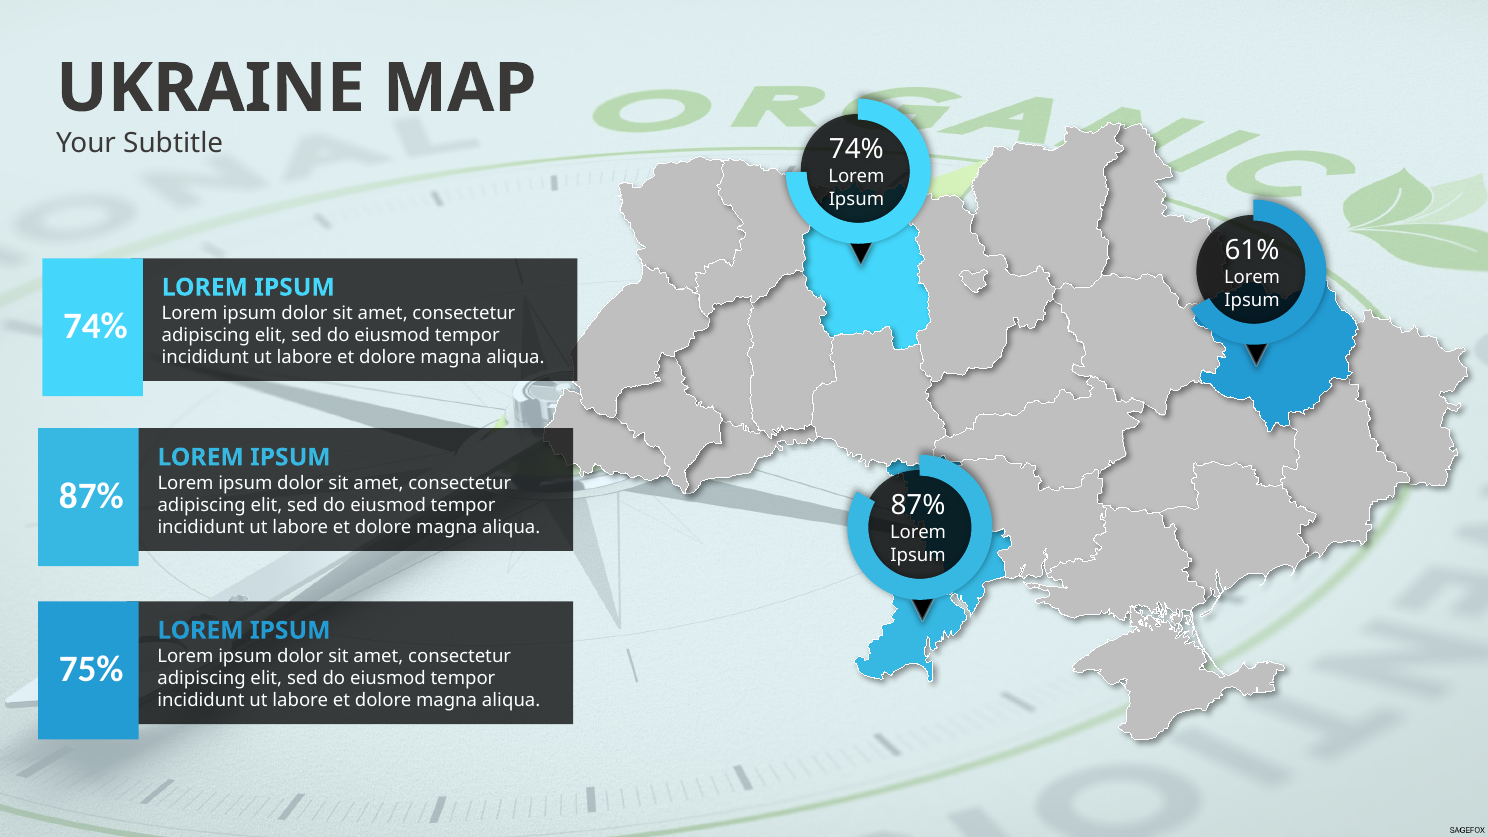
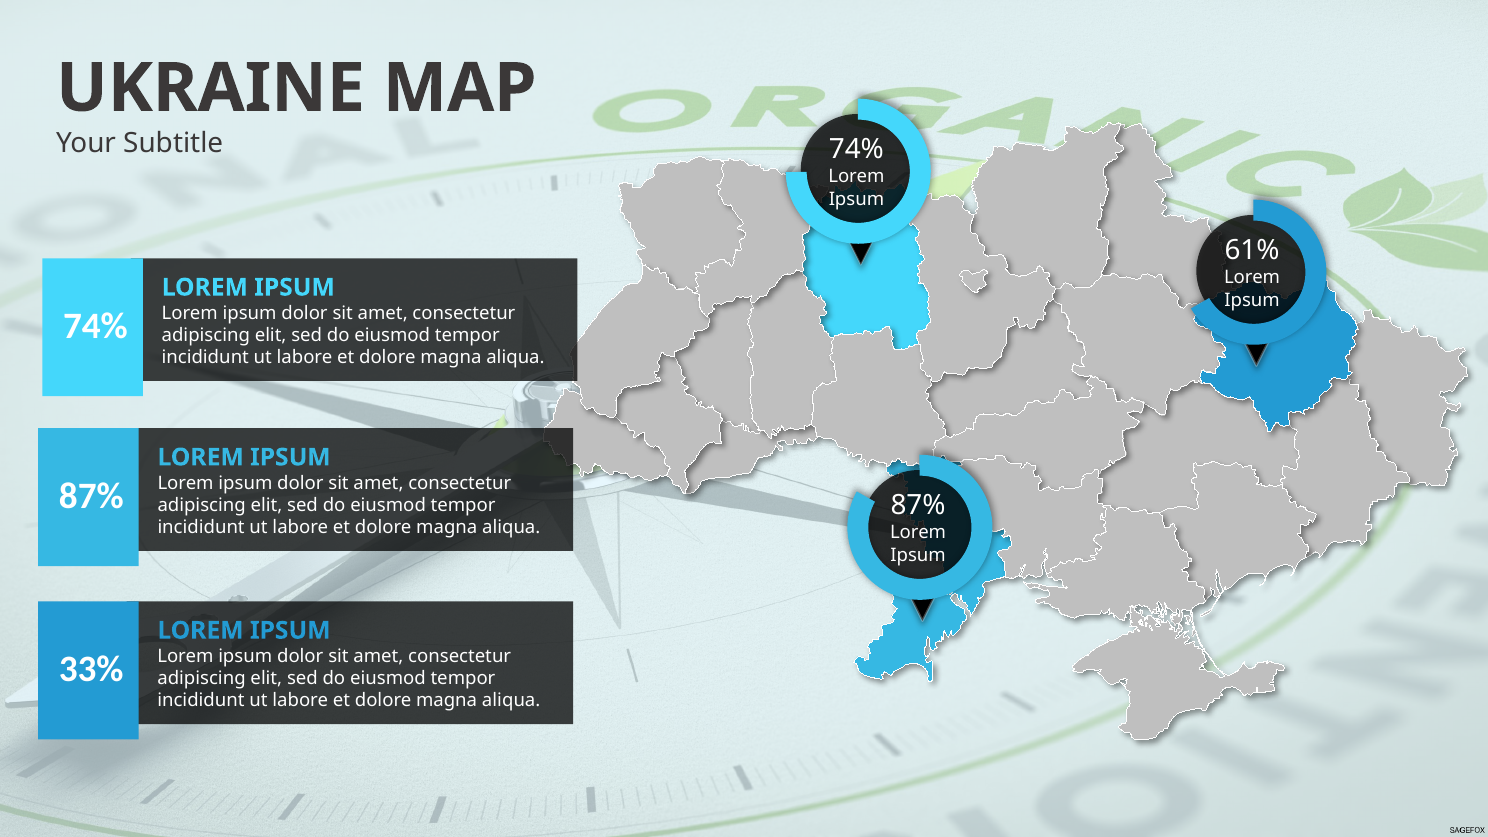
75%: 75% -> 33% (91, 669)
